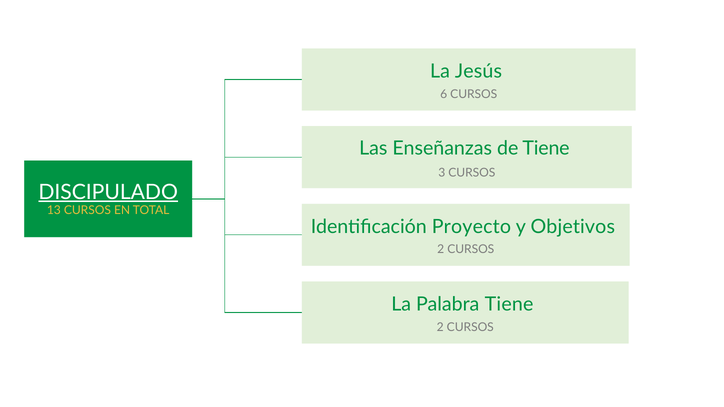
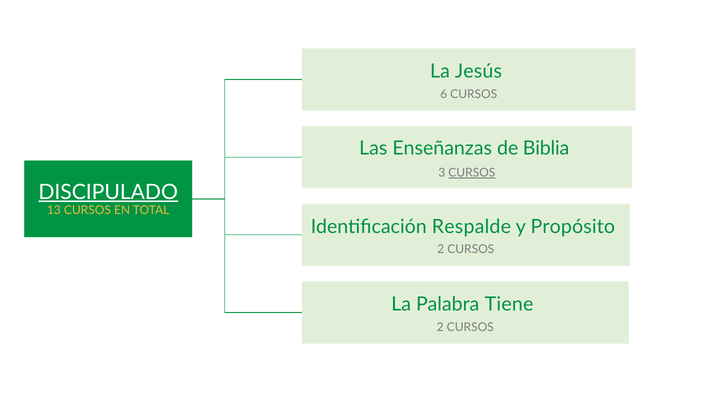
de Tiene: Tiene -> Biblia (546, 148)
CURSOS underline: none -> present (472, 173)
Proyecto: Proyecto -> Respalde (471, 227)
Objetivos: Objetivos -> Propósito (573, 227)
